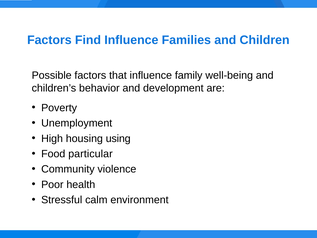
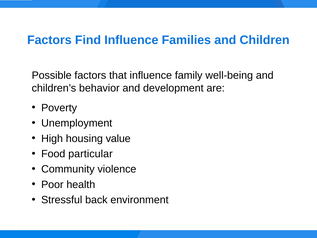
using: using -> value (118, 138)
calm: calm -> back (96, 200)
